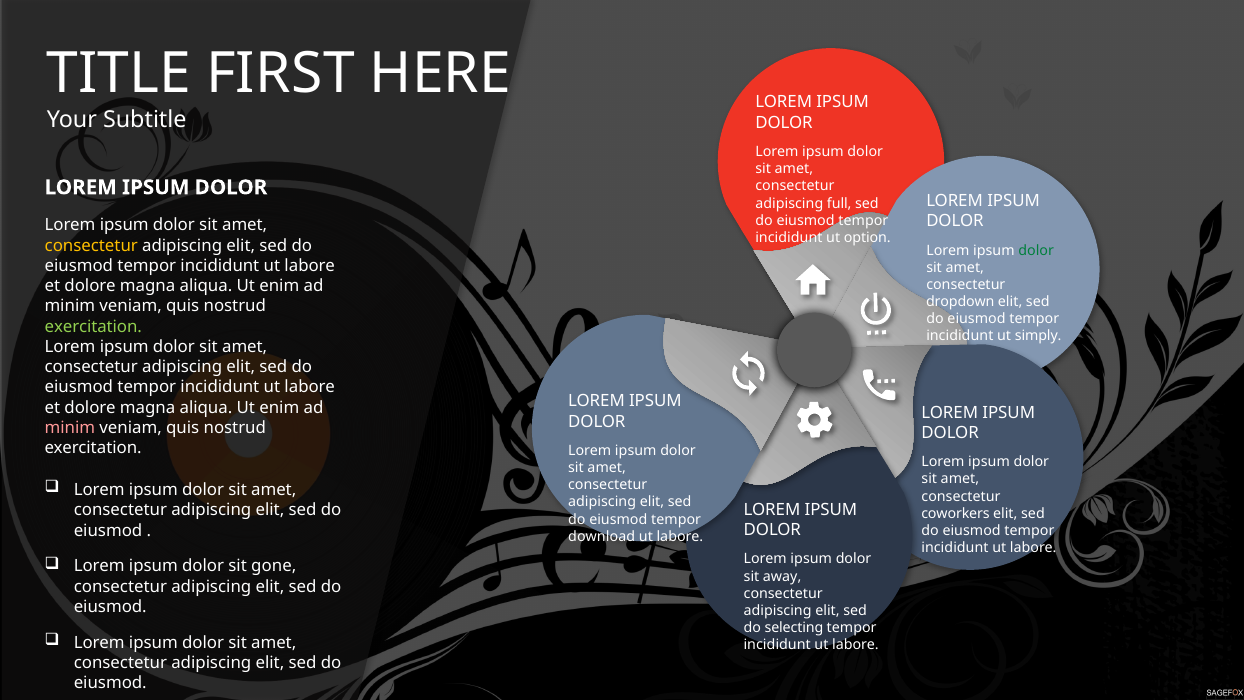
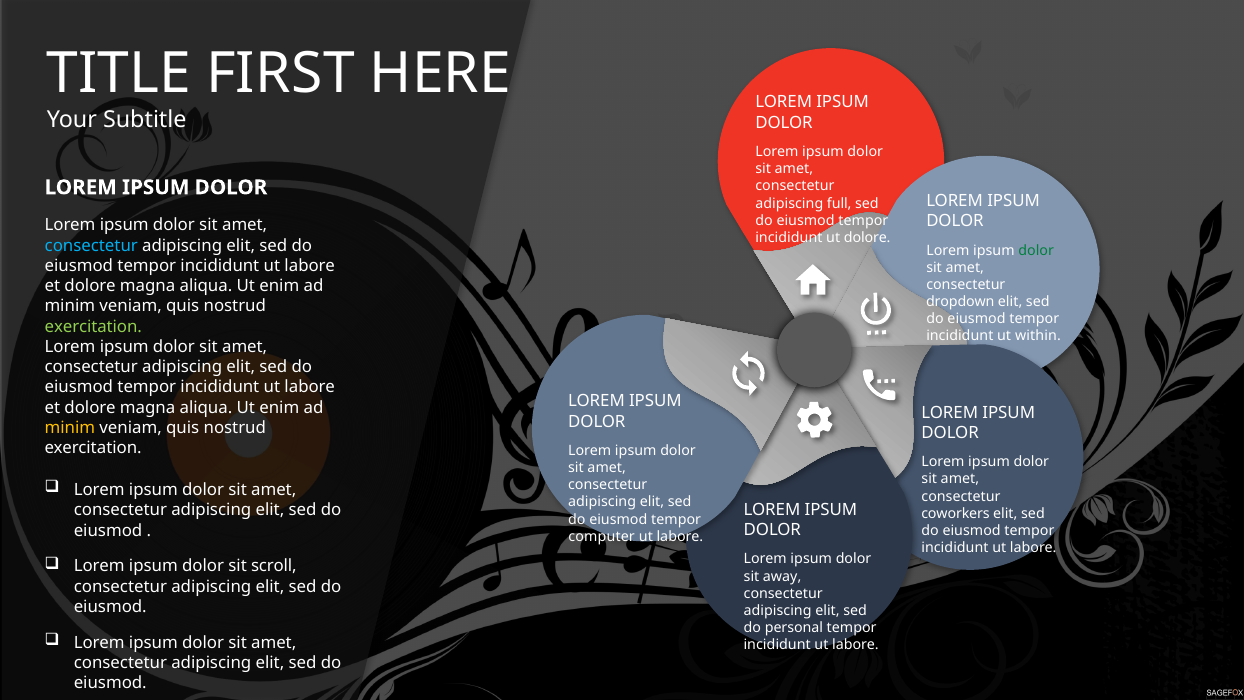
ut option: option -> dolore (867, 238)
consectetur colour: yellow -> light blue (91, 245)
simply: simply -> within (1038, 336)
minim colour: pink -> yellow (70, 428)
download: download -> computer (602, 536)
gone: gone -> scroll (274, 566)
selecting: selecting -> personal (794, 628)
